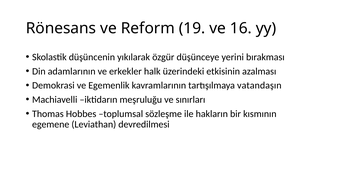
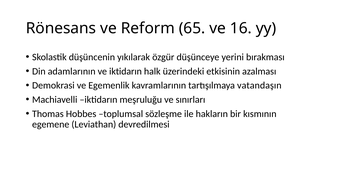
19: 19 -> 65 (192, 28)
ve erkekler: erkekler -> iktidarın (126, 71)
